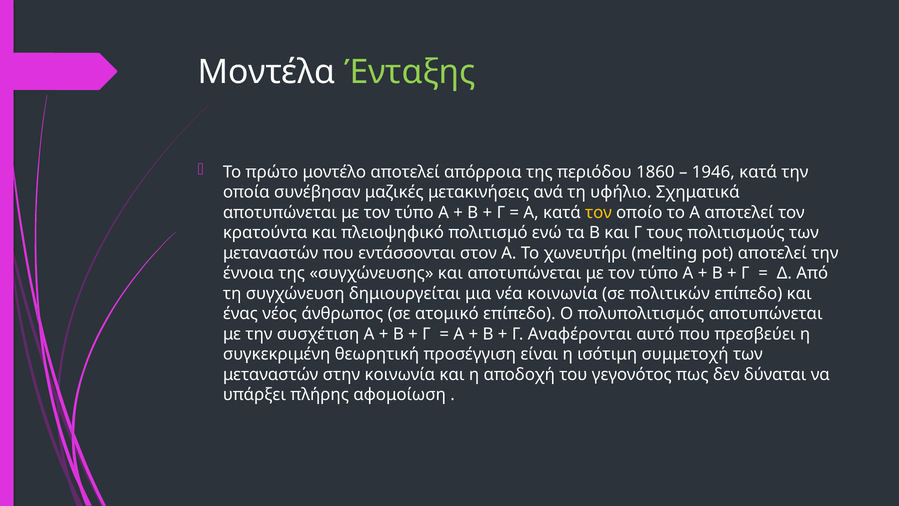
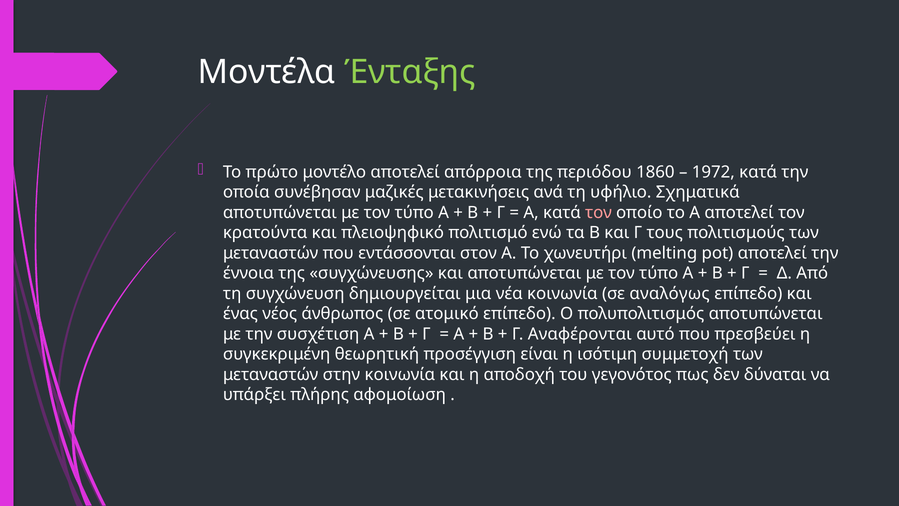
1946: 1946 -> 1972 (713, 172)
τον colour: yellow -> pink (598, 212)
πολιτικών: πολιτικών -> αναλόγως (670, 293)
